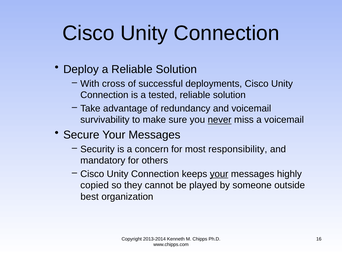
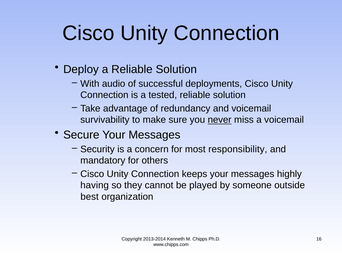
cross: cross -> audio (114, 84)
your underline: present -> none (219, 174)
copied: copied -> having (95, 185)
